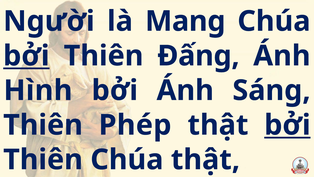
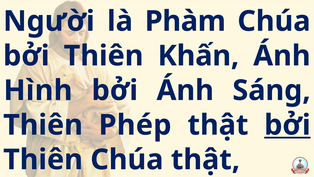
Mang: Mang -> Phàm (185, 21)
bởi underline: present -> none (26, 56)
Đấng: Đấng -> Khấn (198, 56)
